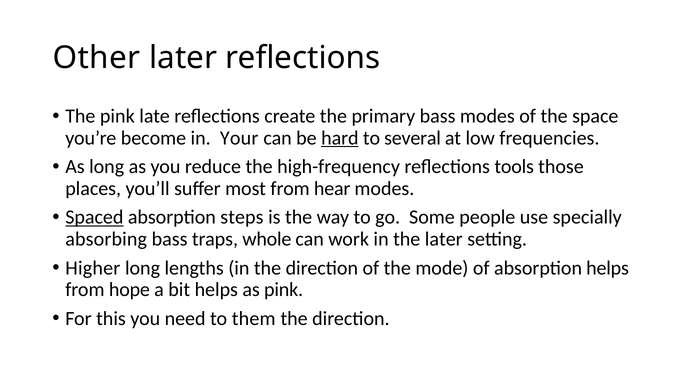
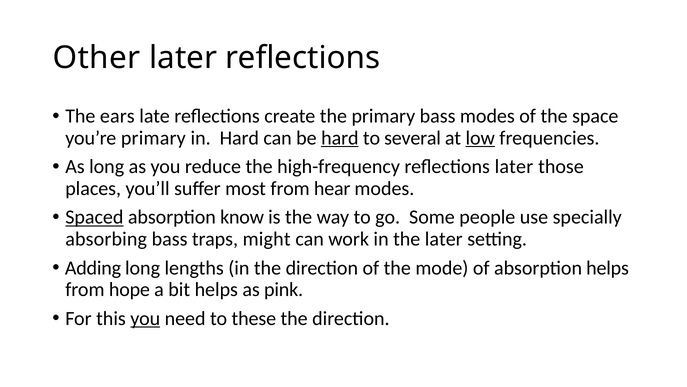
The pink: pink -> ears (117, 116)
you’re become: become -> primary (153, 138)
in Your: Your -> Hard (239, 138)
low underline: none -> present (480, 138)
reflections tools: tools -> later (514, 167)
steps: steps -> know (242, 217)
whole: whole -> might (267, 239)
Higher: Higher -> Adding (93, 268)
you underline: none -> present (145, 318)
them: them -> these (254, 318)
